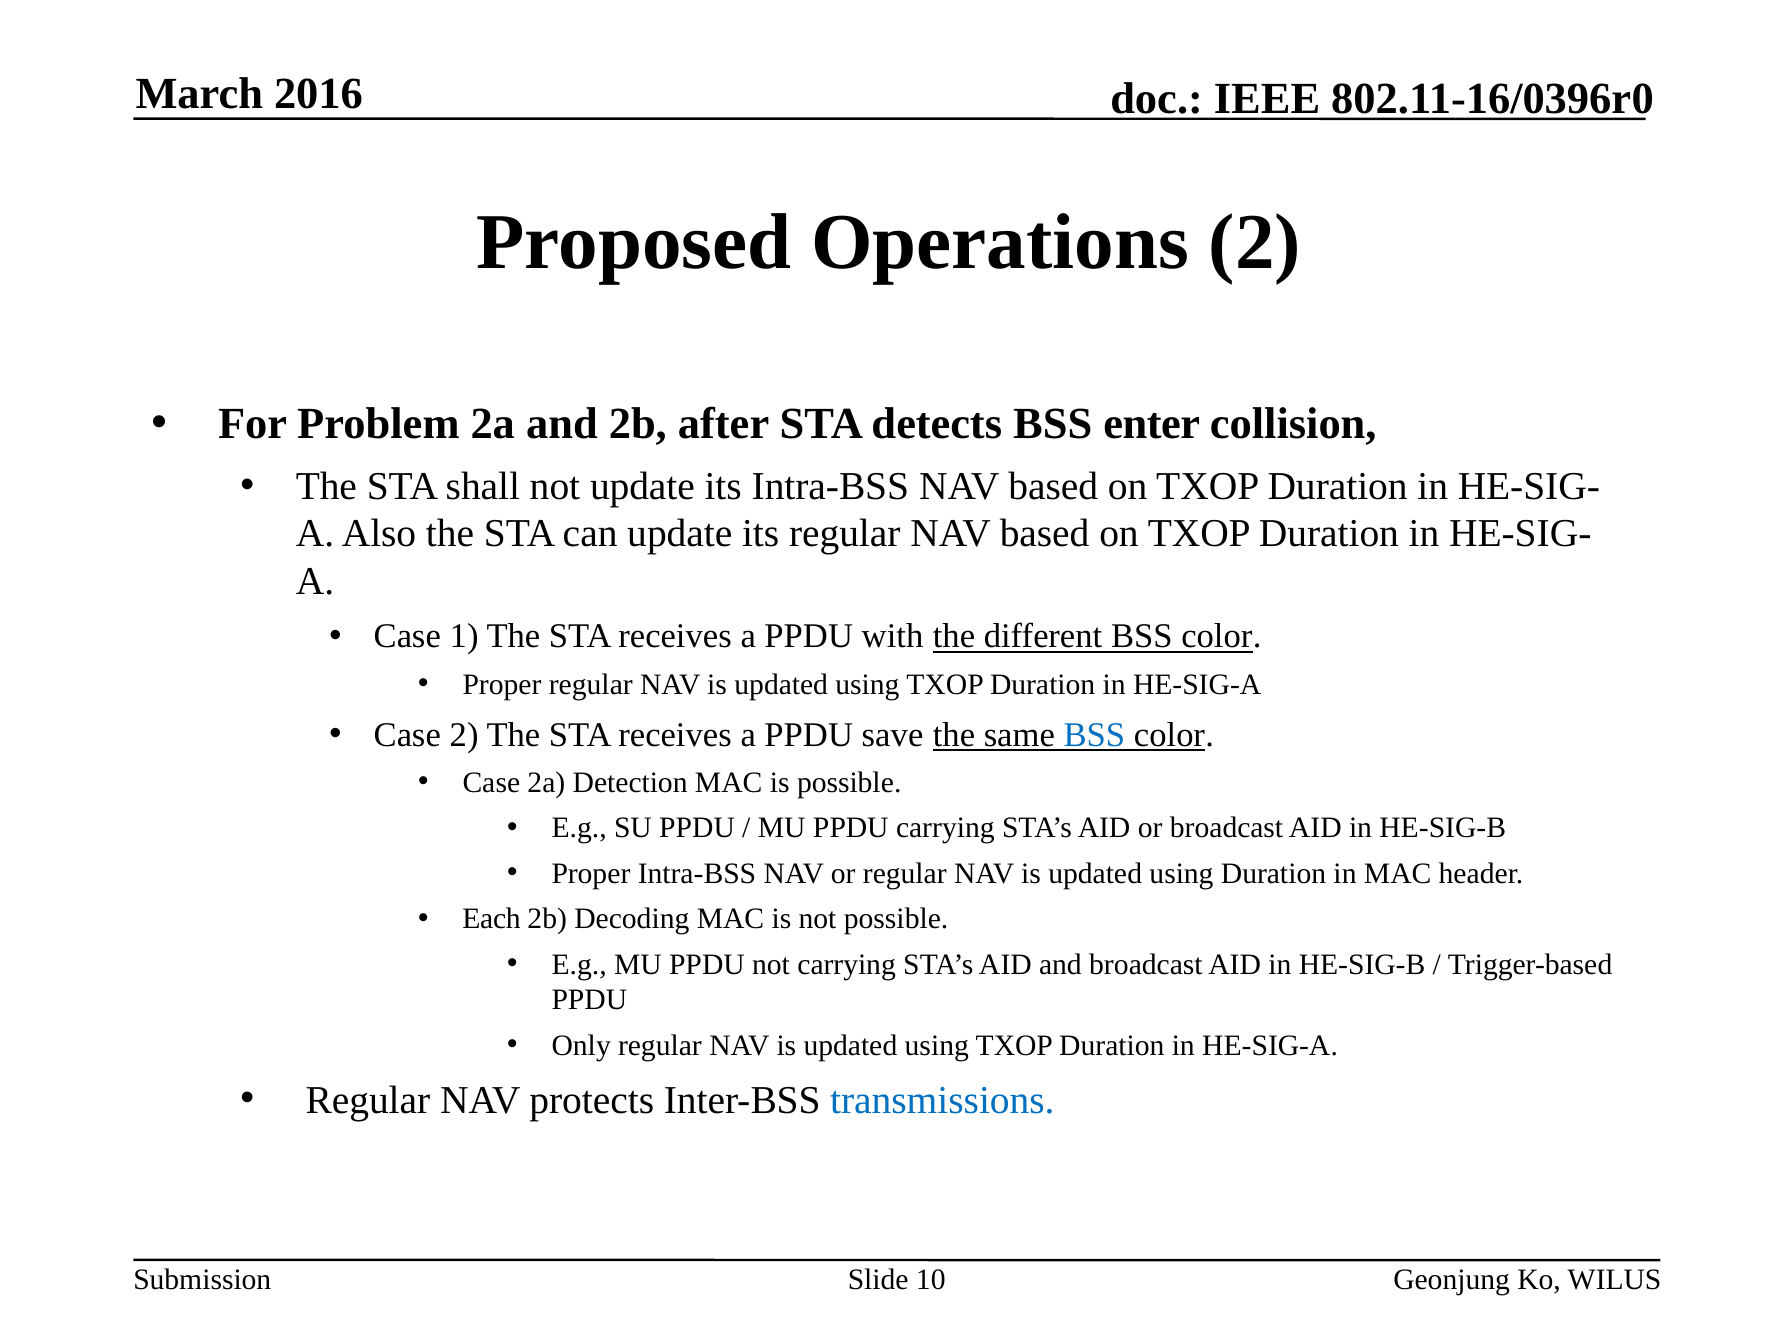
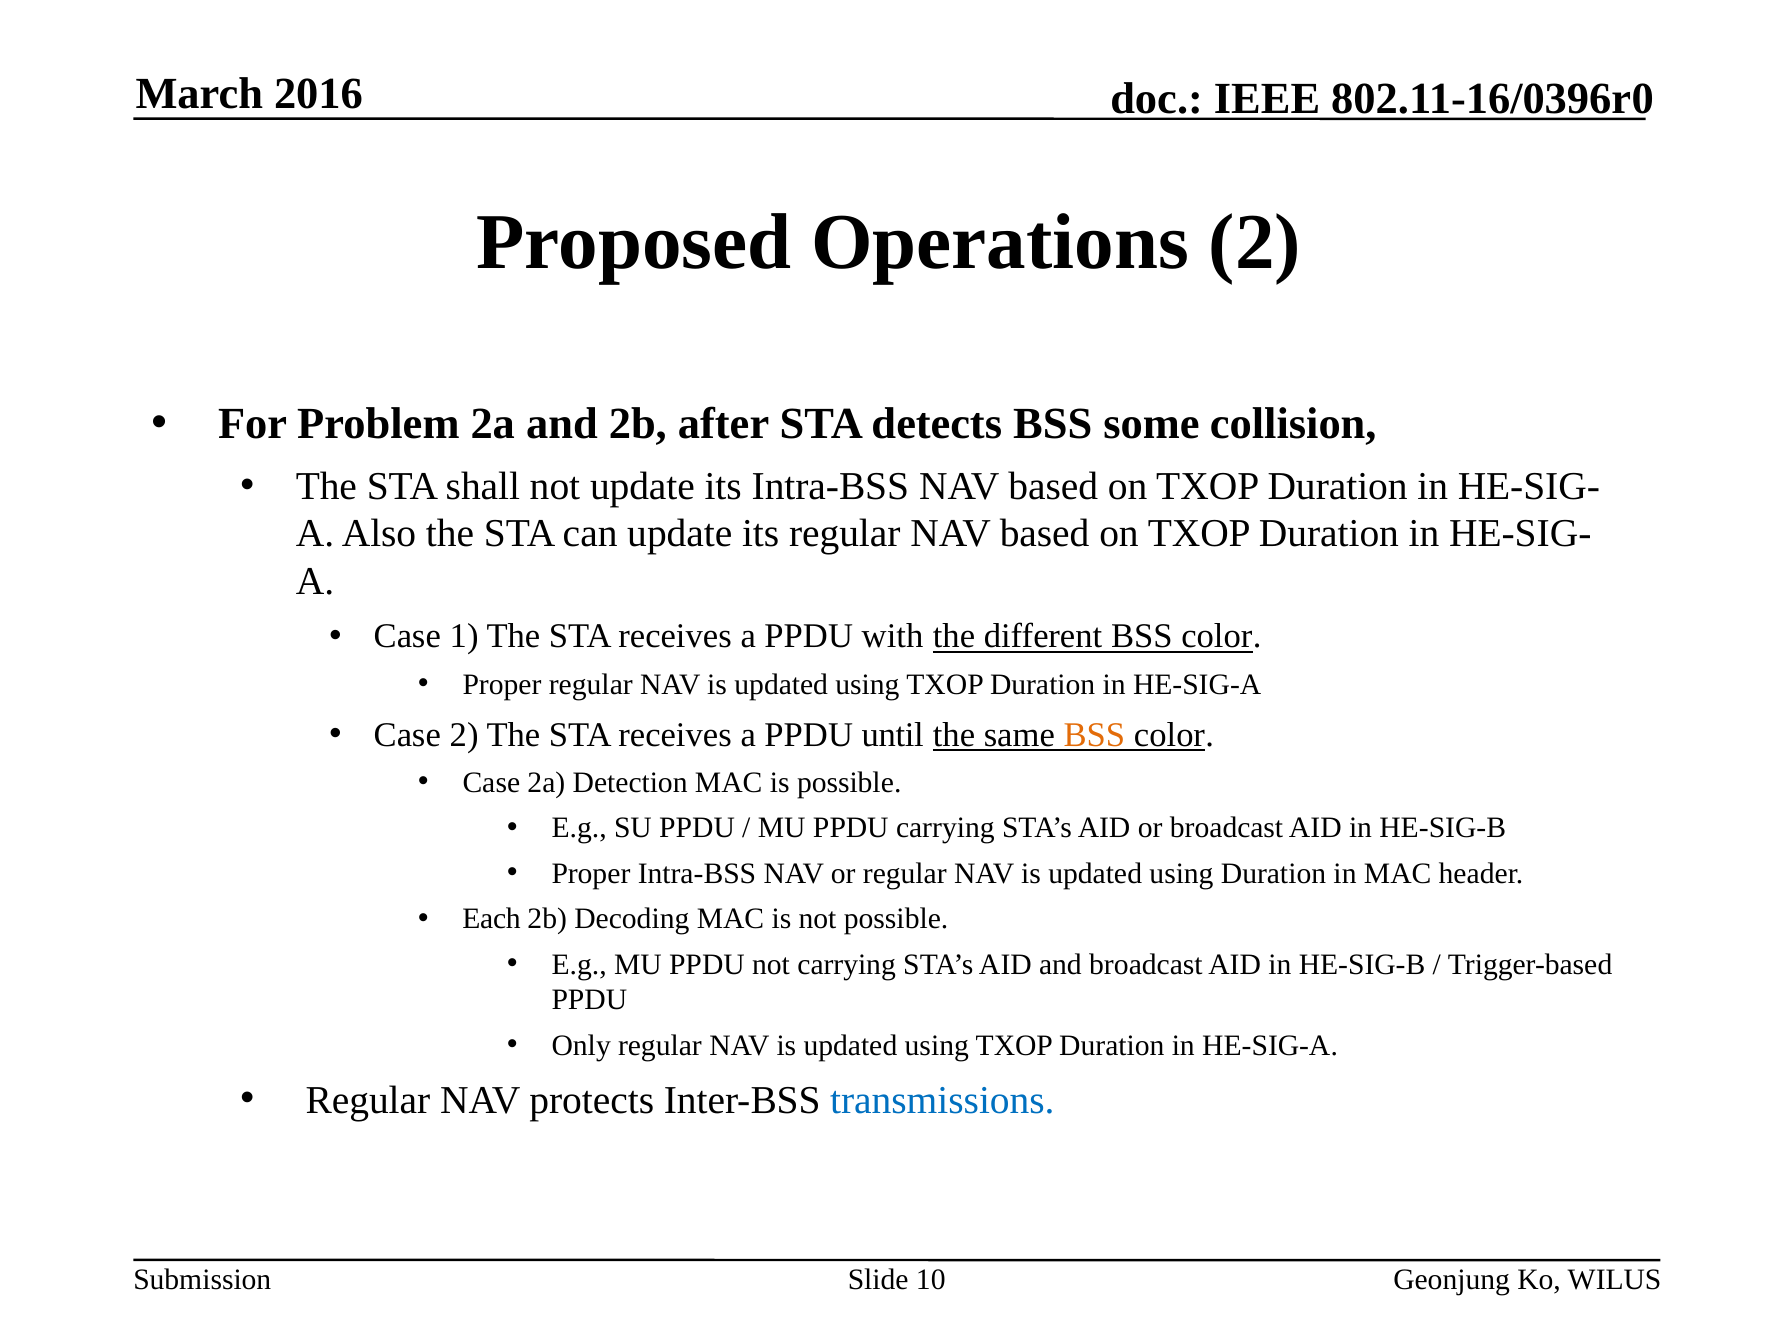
enter: enter -> some (1151, 424)
save: save -> until (893, 735)
BSS colour: blue -> orange (1094, 735)
